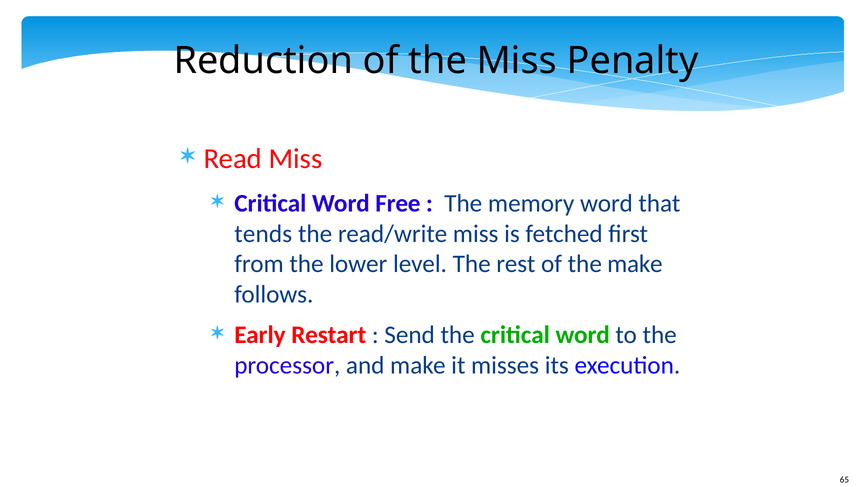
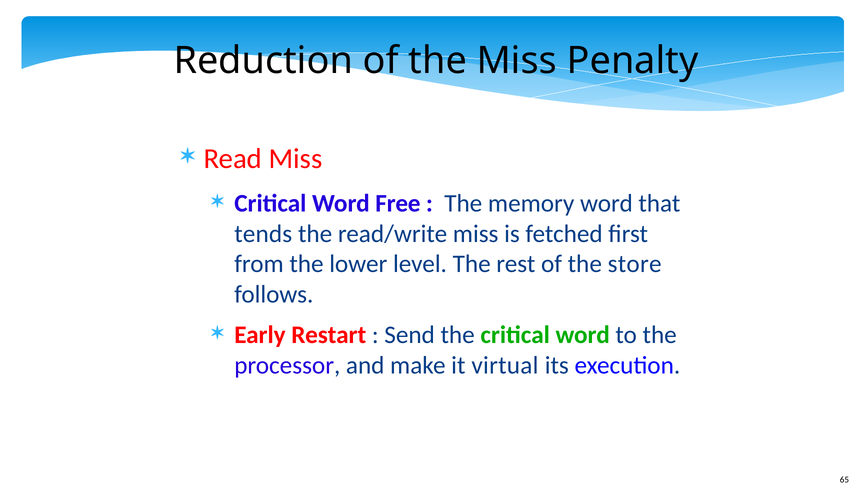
the make: make -> store (635, 264)
misses: misses -> virtual (505, 365)
